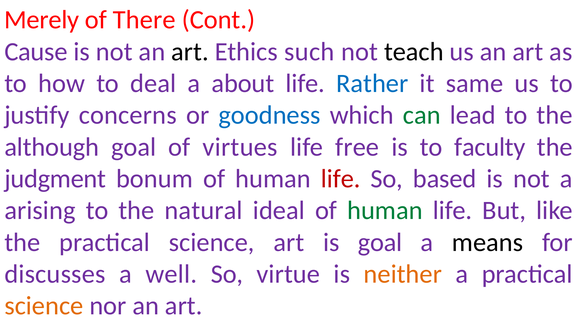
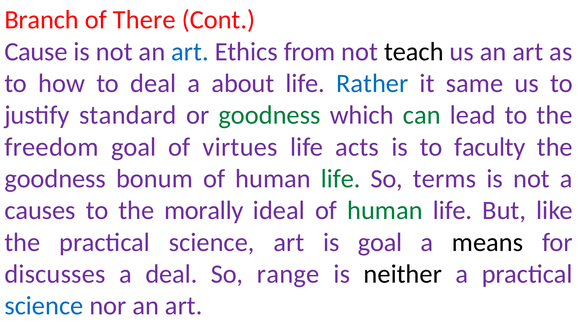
Merely: Merely -> Branch (42, 20)
art colour: black -> blue (190, 52)
such: such -> from (310, 52)
concerns: concerns -> standard (128, 115)
goodness colour: blue -> green (270, 115)
although: although -> freedom (51, 147)
free: free -> acts (357, 147)
judgment: judgment -> goodness (55, 179)
life colour: red -> green (341, 179)
based: based -> terms (445, 179)
arising: arising -> causes (40, 211)
natural: natural -> morally (204, 211)
a well: well -> deal (171, 274)
virtue: virtue -> range (288, 274)
neither colour: orange -> black (403, 274)
science colour: orange -> blue (44, 306)
